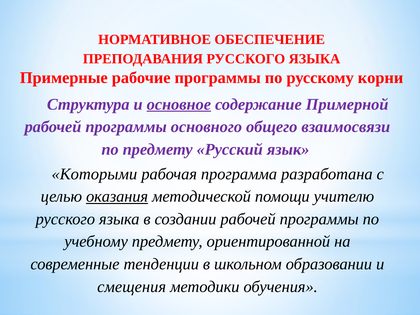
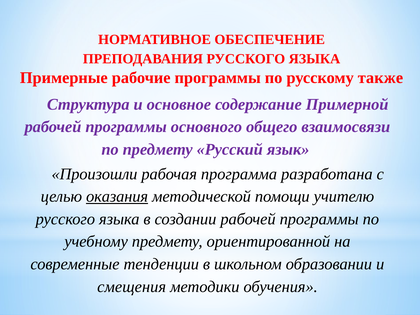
корни: корни -> также (380, 78)
основное underline: present -> none (179, 104)
Которыми: Которыми -> Произошли (94, 174)
